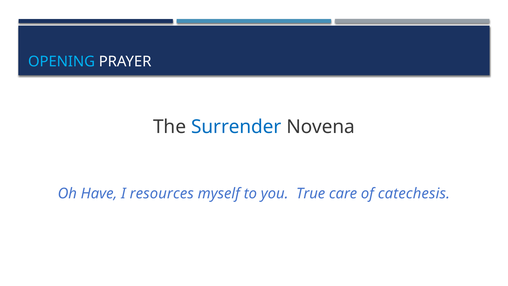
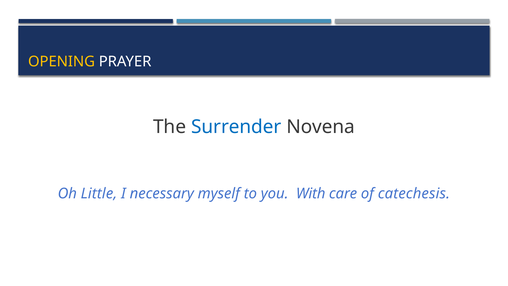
OPENING colour: light blue -> yellow (62, 62)
Have: Have -> Little (99, 193)
resources: resources -> necessary (162, 193)
True: True -> With (311, 193)
